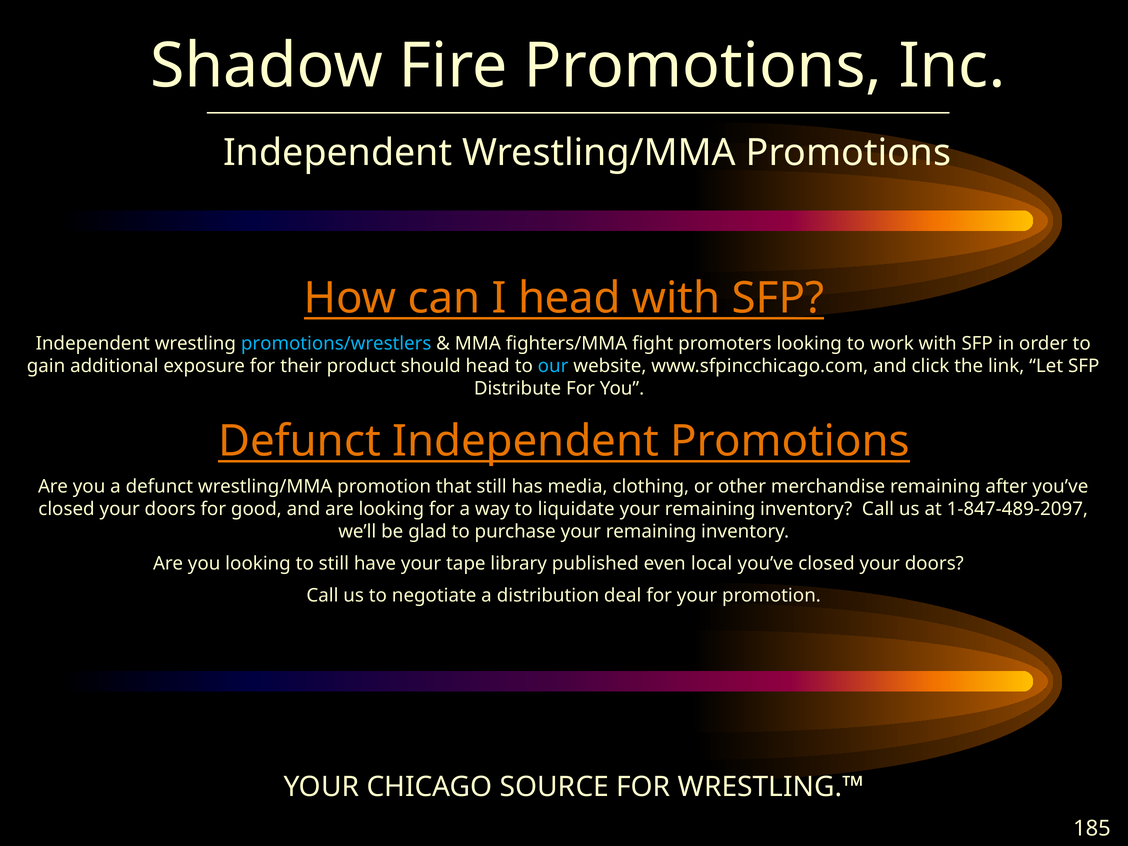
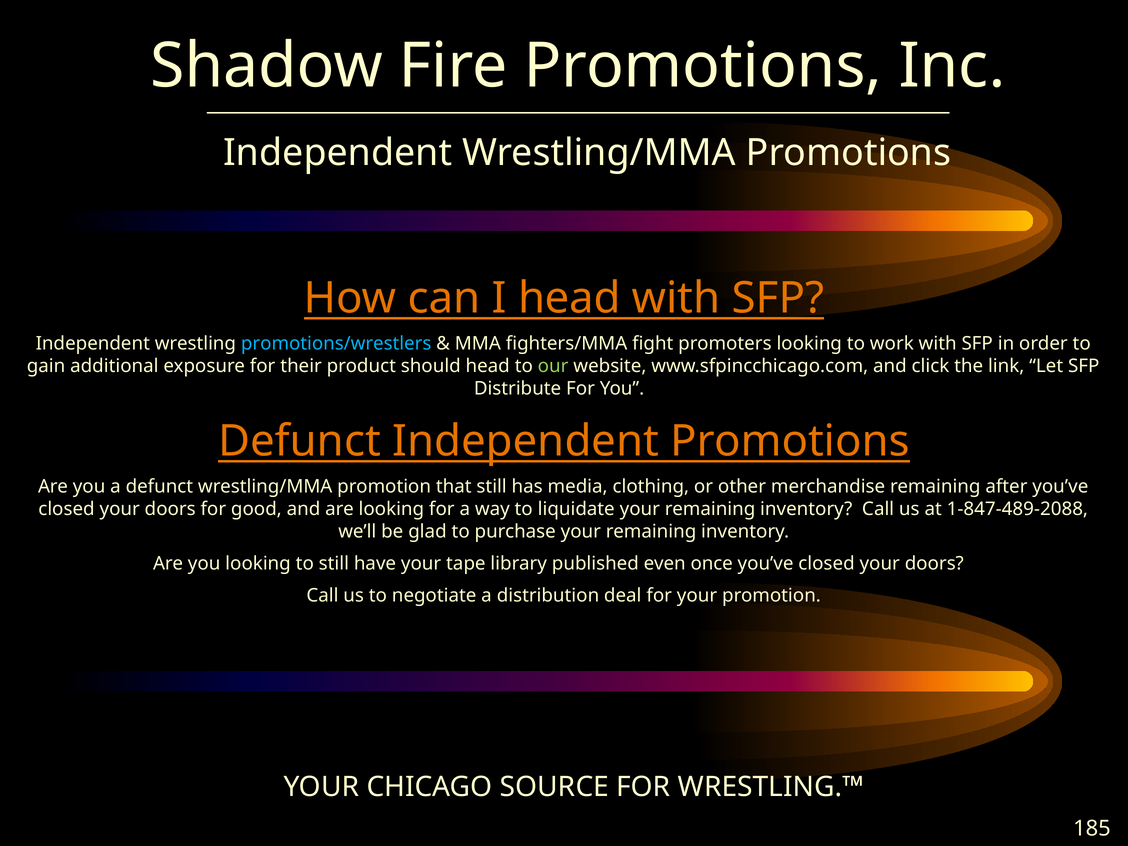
our colour: light blue -> light green (553, 366)
1-847-489-2097: 1-847-489-2097 -> 1-847-489-2088 (1017, 509)
local: local -> once (712, 563)
